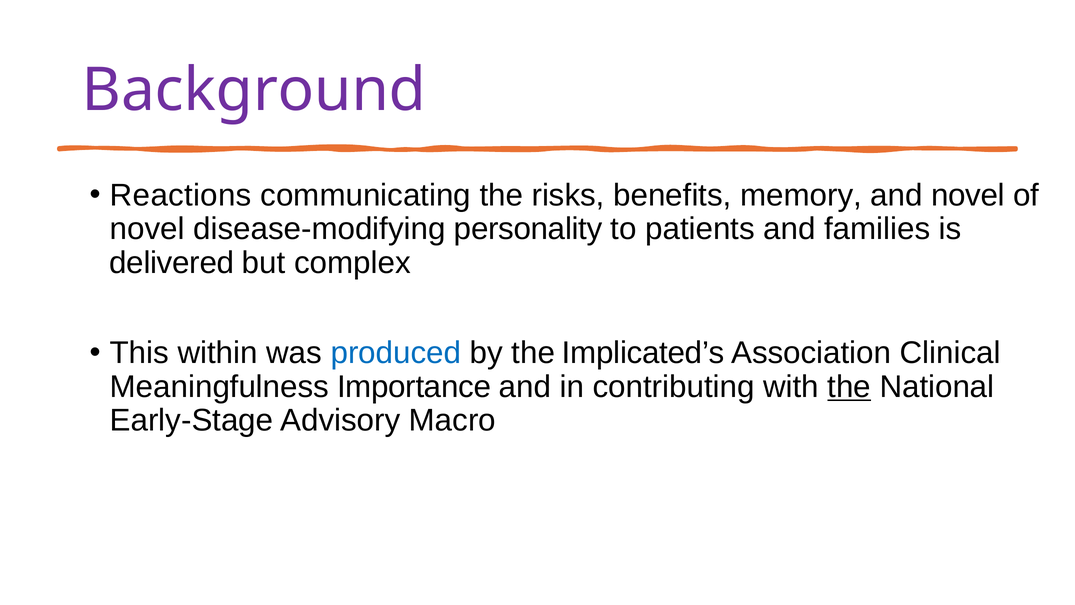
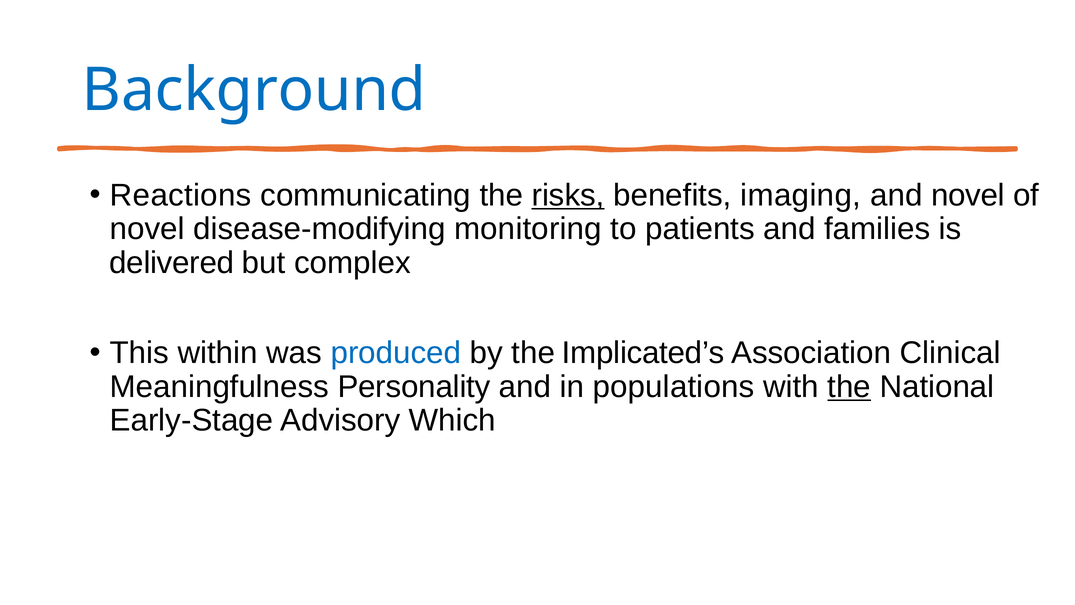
Background colour: purple -> blue (254, 90)
risks underline: none -> present (568, 195)
memory: memory -> imaging (801, 195)
personality: personality -> monitoring (528, 229)
Importance: Importance -> Personality (414, 387)
contributing: contributing -> populations (674, 387)
Macro: Macro -> Which (452, 420)
